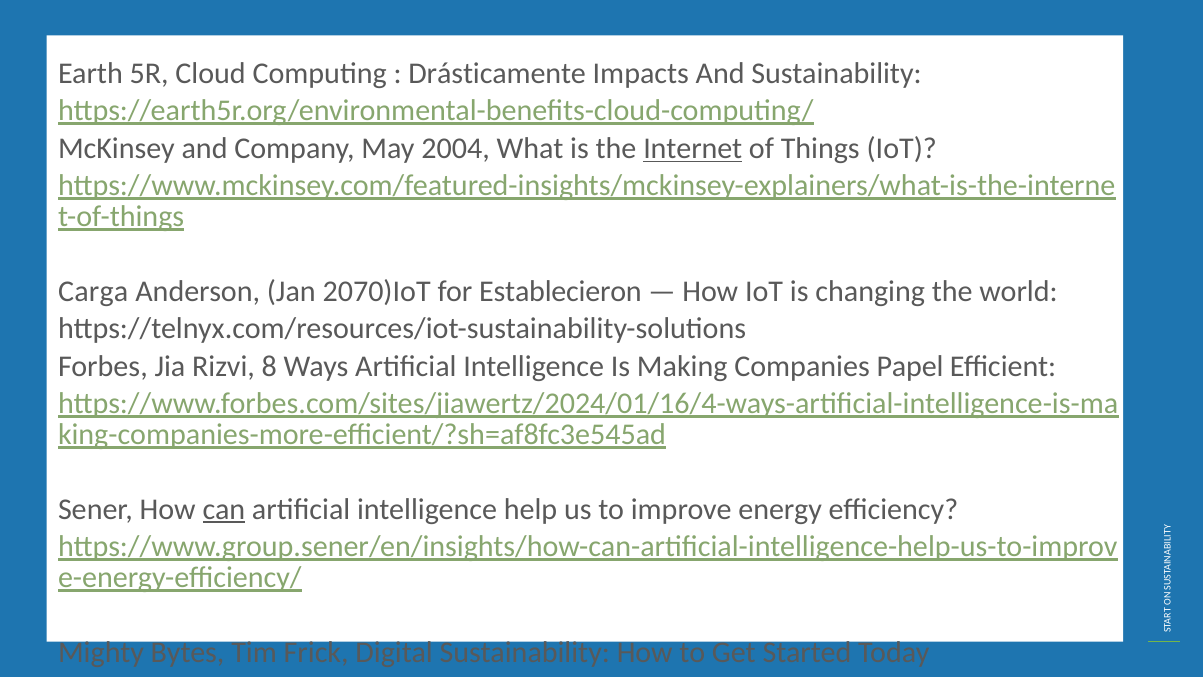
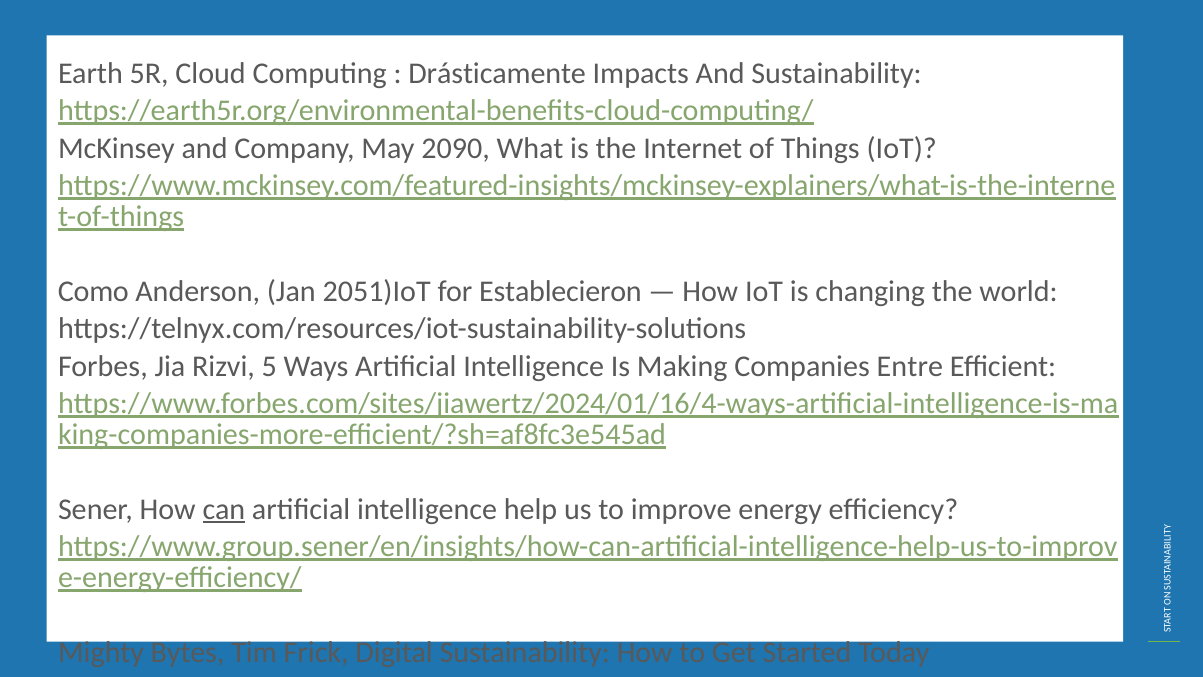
2004: 2004 -> 2090 (456, 148)
Internet underline: present -> none (693, 148)
Carga: Carga -> Como (93, 292)
2070)IoT: 2070)IoT -> 2051)IoT (377, 292)
8: 8 -> 5 (269, 366)
Papel: Papel -> Entre (910, 366)
